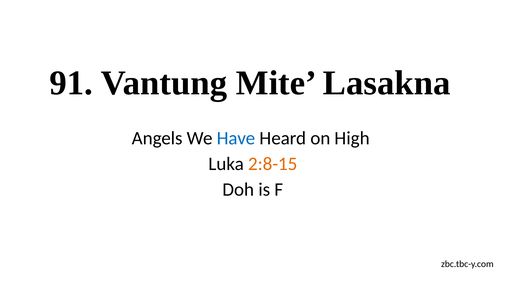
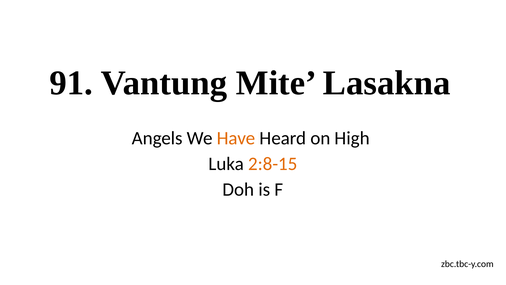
Have colour: blue -> orange (236, 138)
